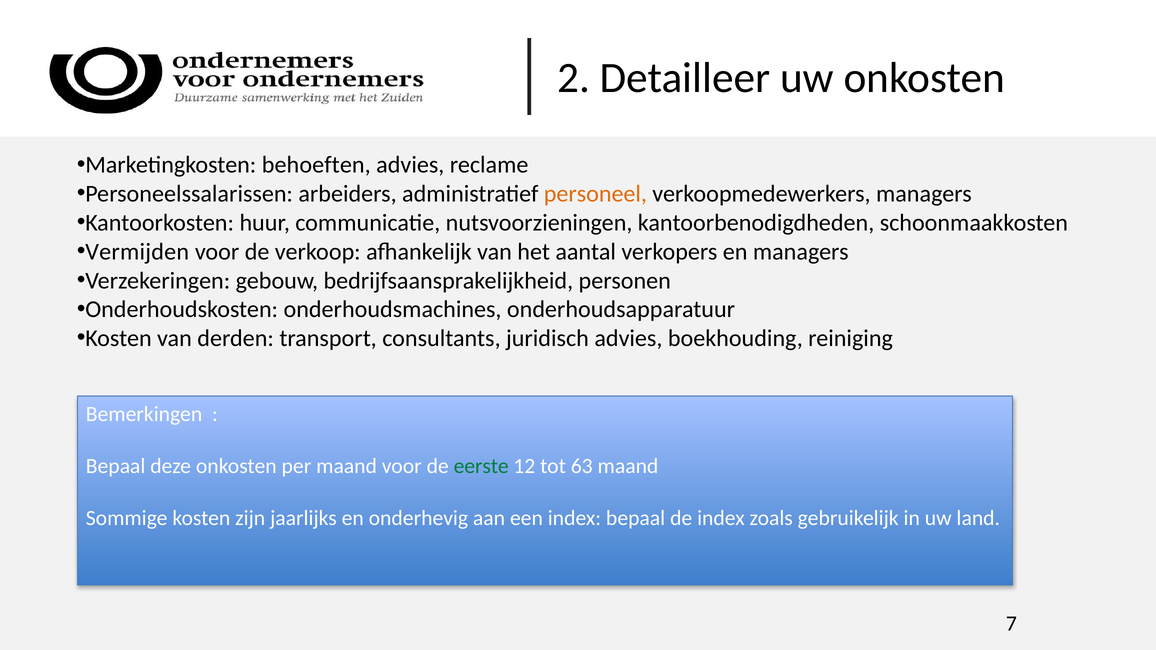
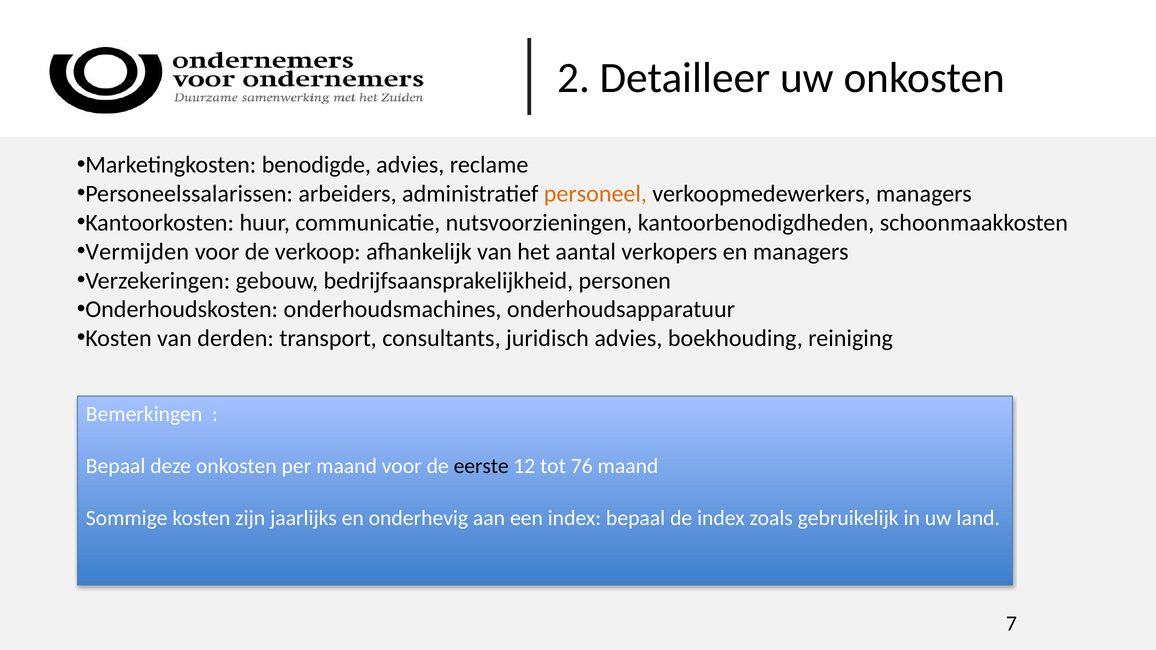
behoeften: behoeften -> benodigde (316, 165)
eerste colour: green -> black (481, 466)
63: 63 -> 76 (582, 466)
